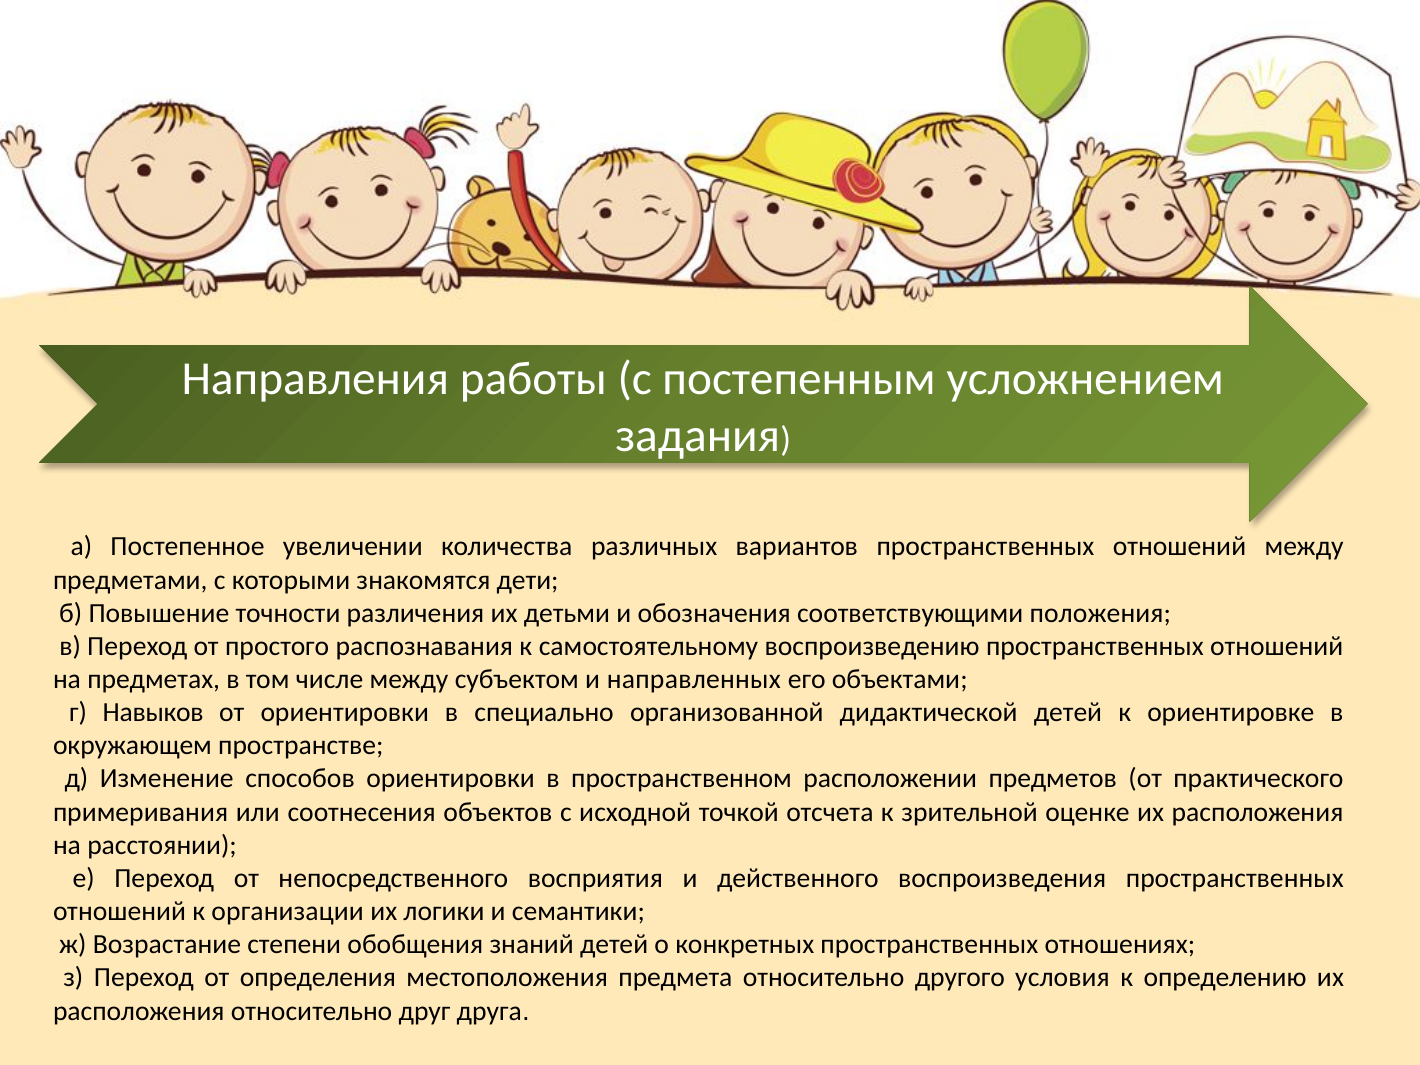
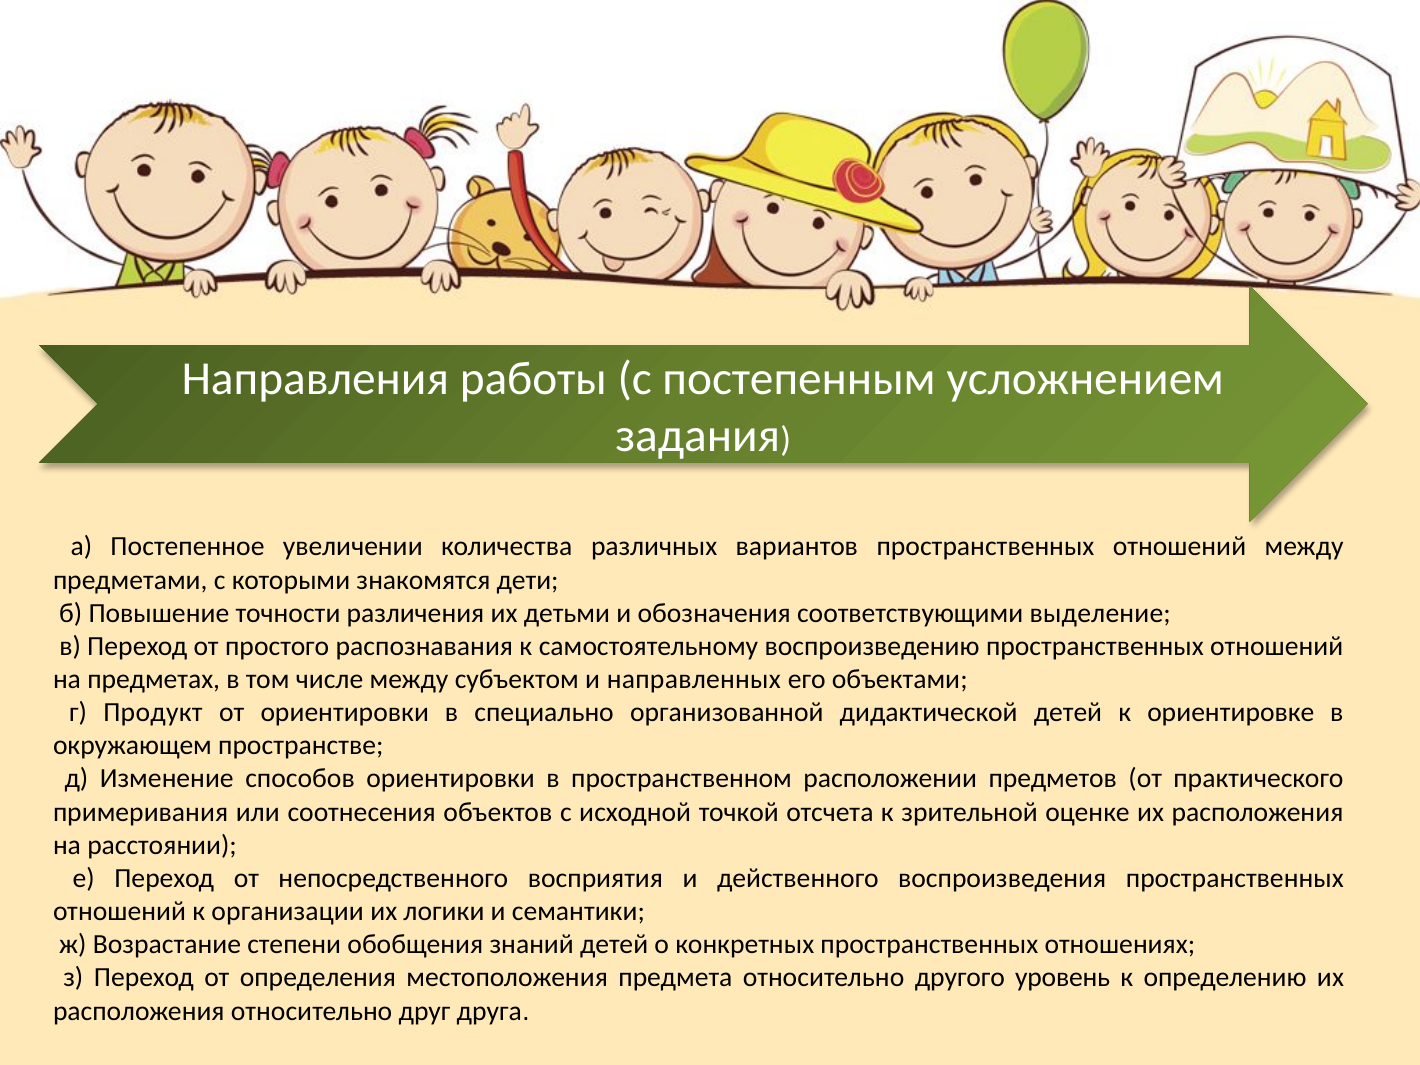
положения: положения -> выделение (1100, 613)
Навыков: Навыков -> Продукт (153, 713)
условия: условия -> уровень (1063, 978)
